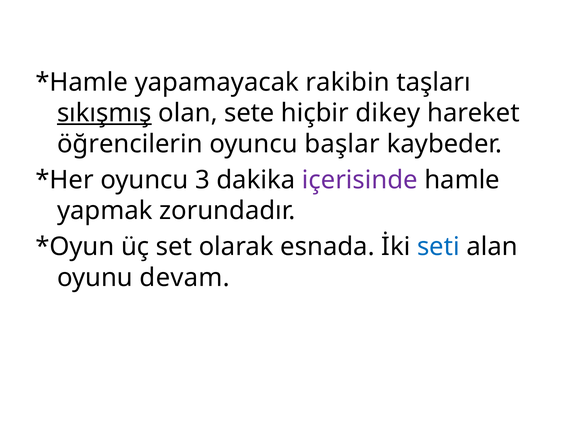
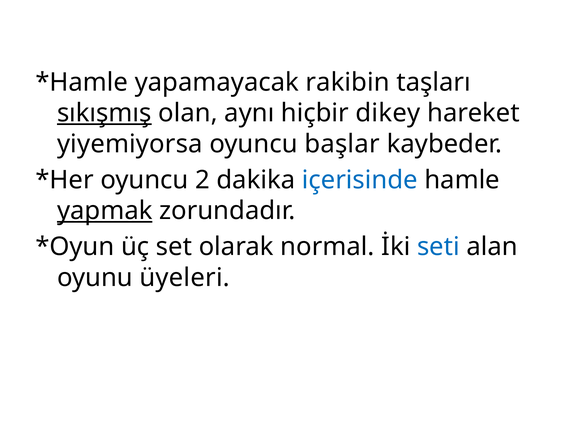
sete: sete -> aynı (249, 113)
öğrencilerin: öğrencilerin -> yiyemiyorsa (130, 144)
3: 3 -> 2 (202, 180)
içerisinde colour: purple -> blue (360, 180)
yapmak underline: none -> present (105, 211)
esnada: esnada -> normal (327, 247)
devam: devam -> üyeleri (185, 277)
